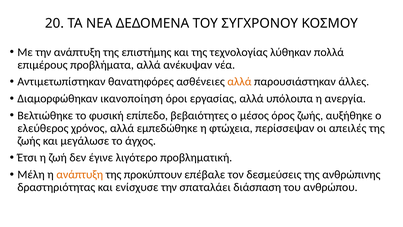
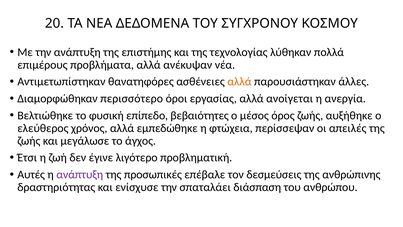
ικανοποίηση: ικανοποίηση -> περισσότερο (132, 98)
υπόλοιπα: υπόλοιπα -> ανοίγεται (290, 98)
Μέλη: Μέλη -> Αυτές (31, 174)
ανάπτυξη colour: orange -> purple (80, 174)
προκύπτουν: προκύπτουν -> προσωπικές (153, 174)
